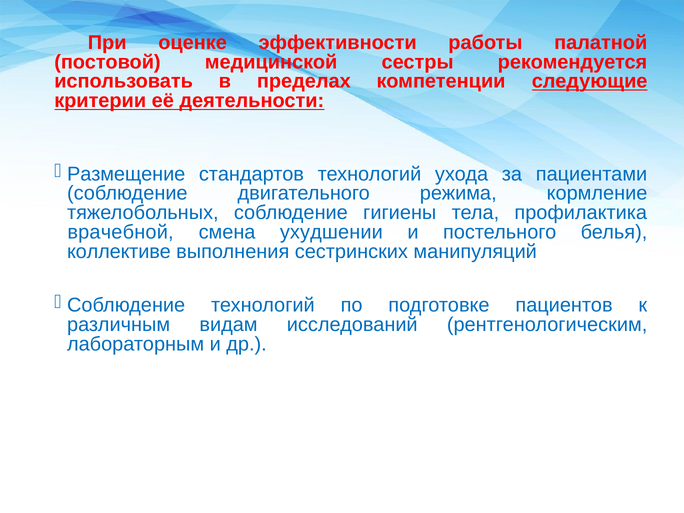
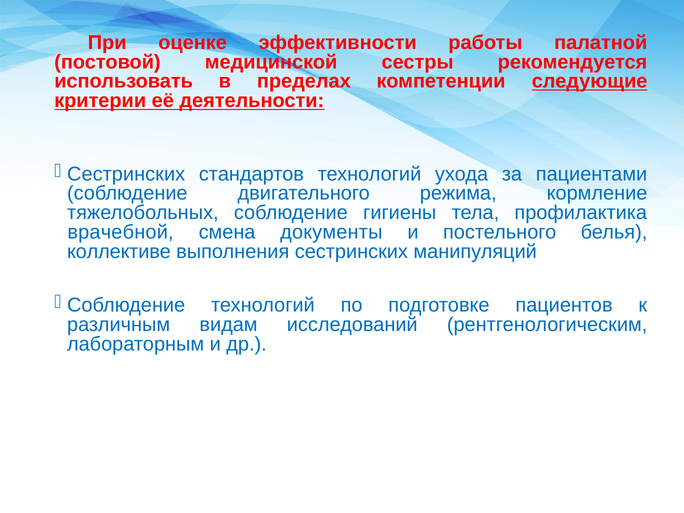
Размещение: Размещение -> Сестринских (126, 174)
ухудшении: ухудшении -> документы (331, 232)
